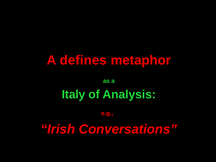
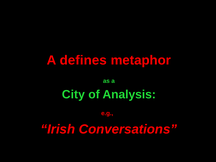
Italy: Italy -> City (73, 95)
